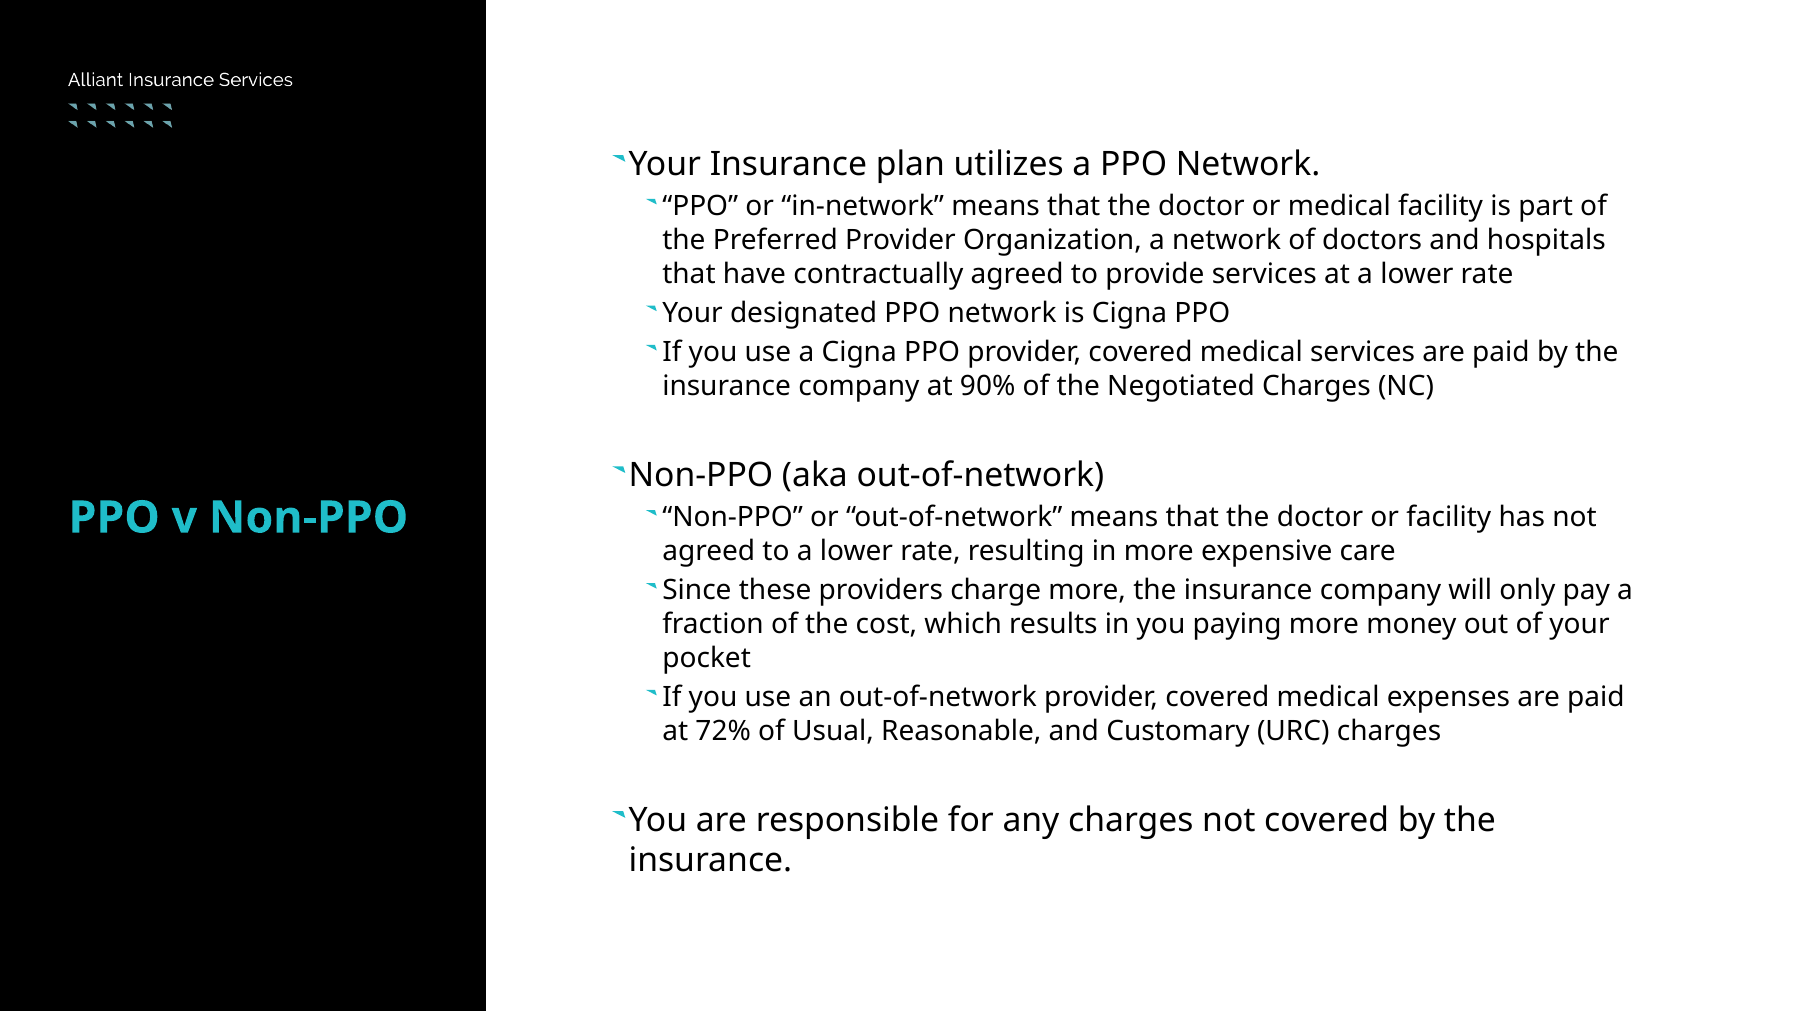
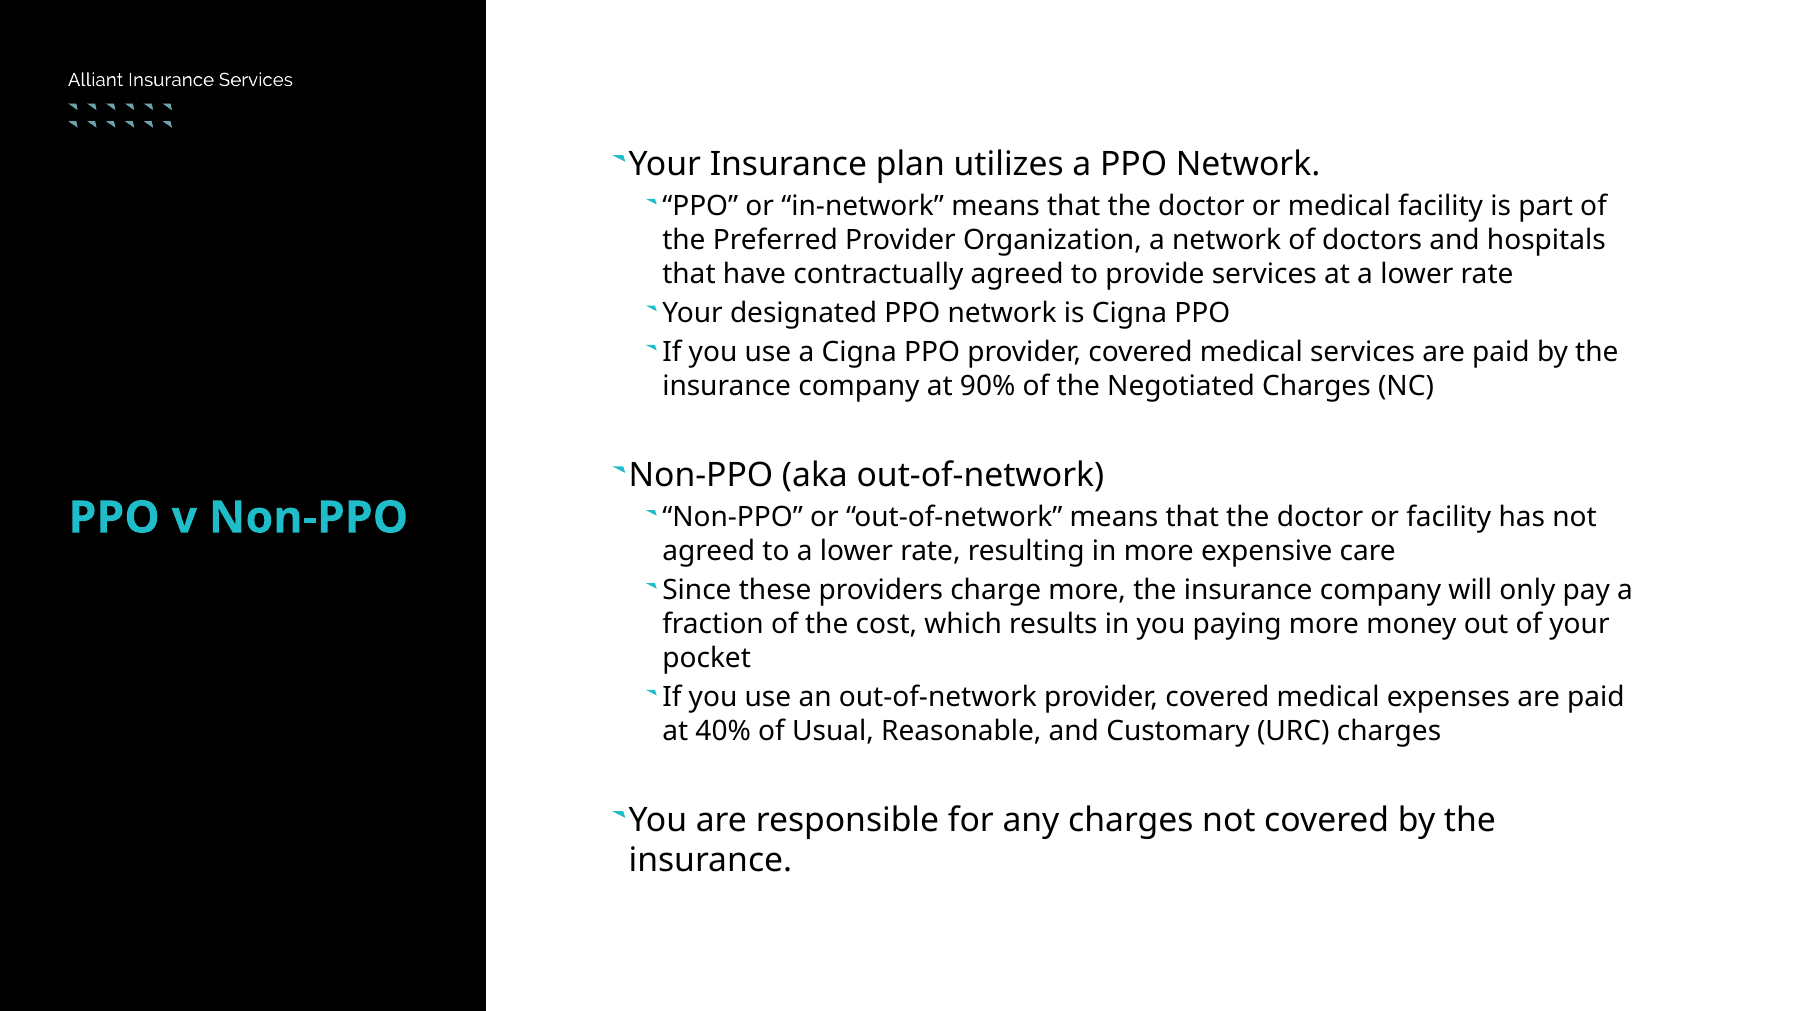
72%: 72% -> 40% (723, 731)
